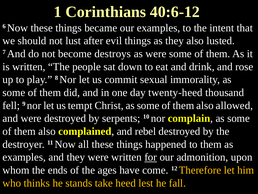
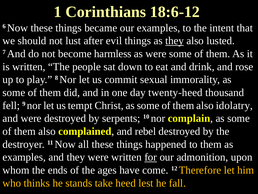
40:6-12: 40:6-12 -> 18:6-12 (175, 12)
they underline: none -> present (175, 41)
destroys: destroys -> harmless (113, 54)
allowed: allowed -> idolatry (234, 105)
